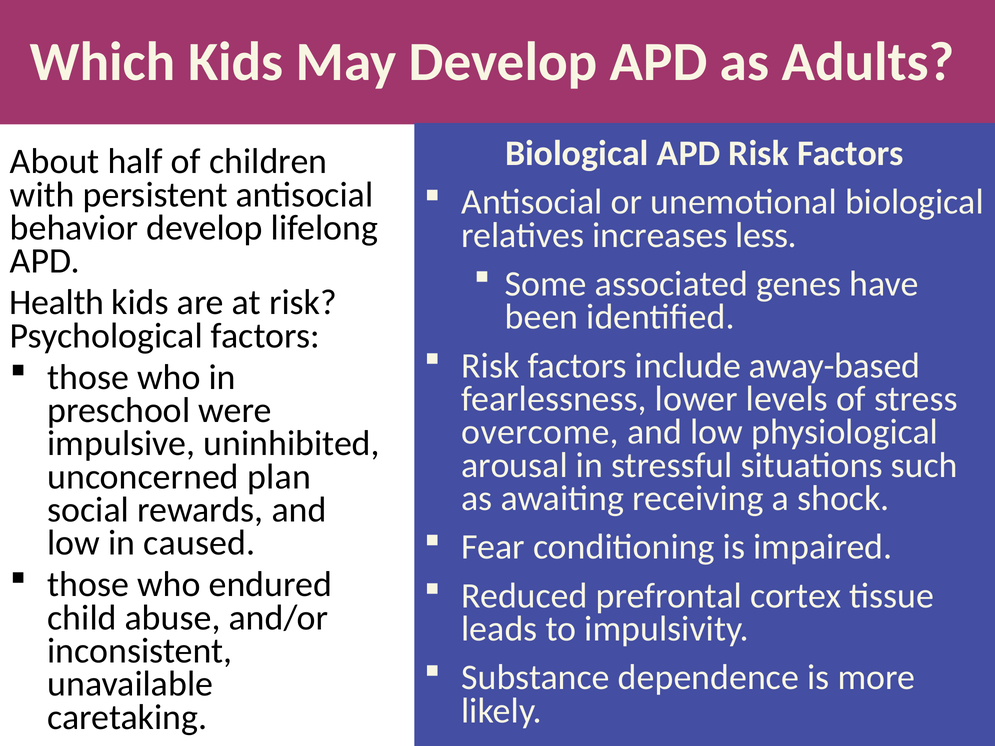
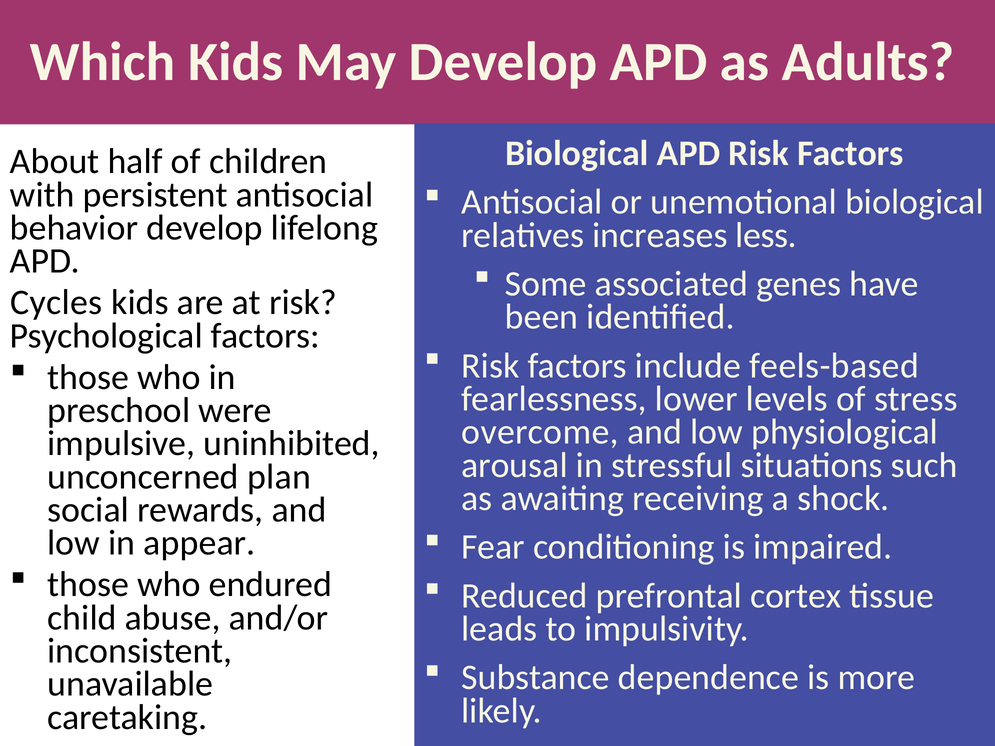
Health: Health -> Cycles (56, 303)
away-based: away-based -> feels-based (834, 366)
caused: caused -> appear (199, 543)
